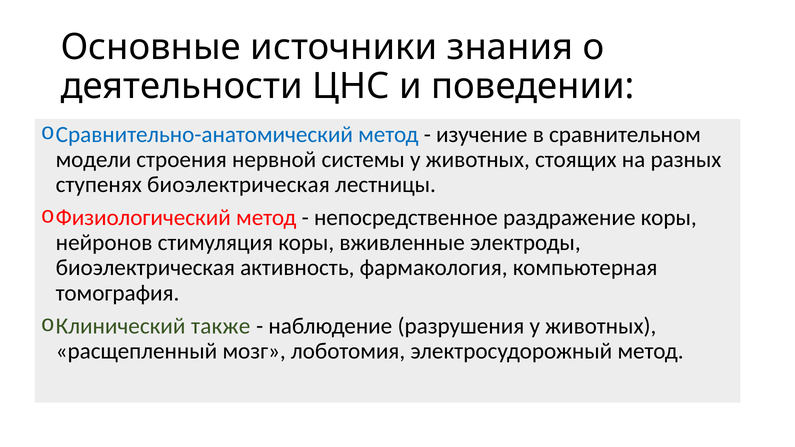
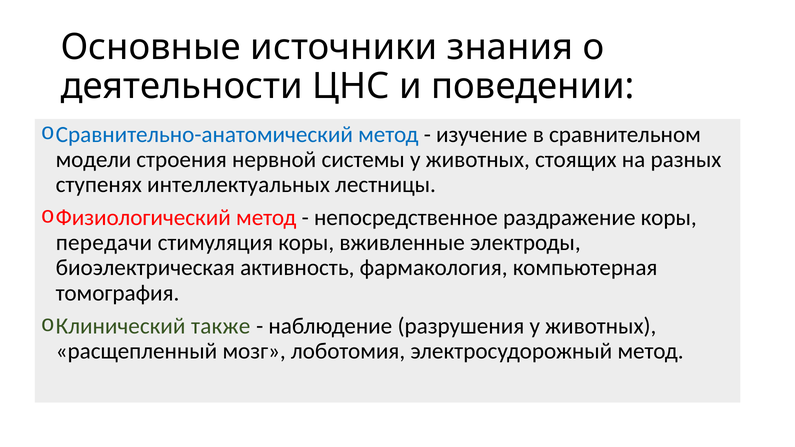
ступенях биоэлектрическая: биоэлектрическая -> интеллектуальных (239, 185)
нейронов: нейронов -> передачи (104, 243)
